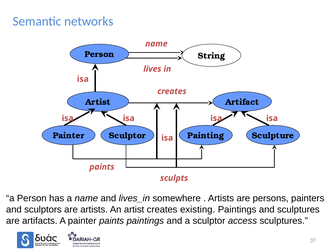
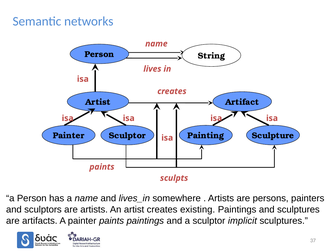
access: access -> implicit (242, 221)
